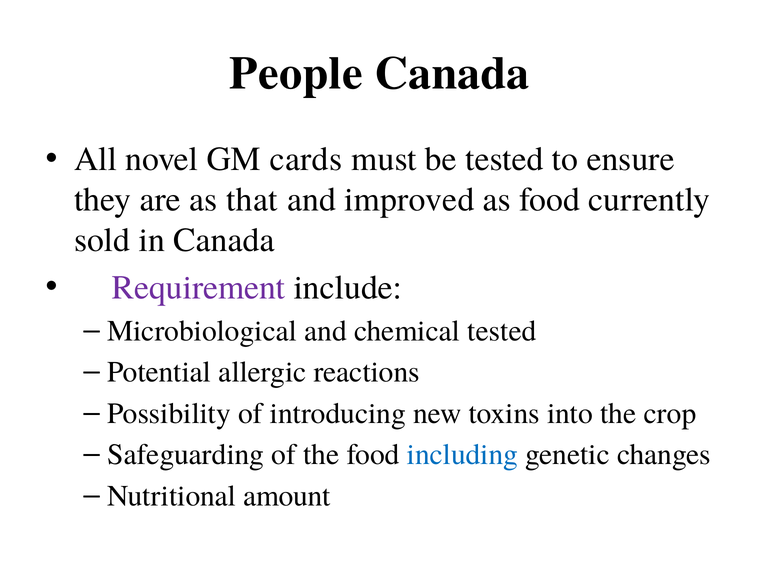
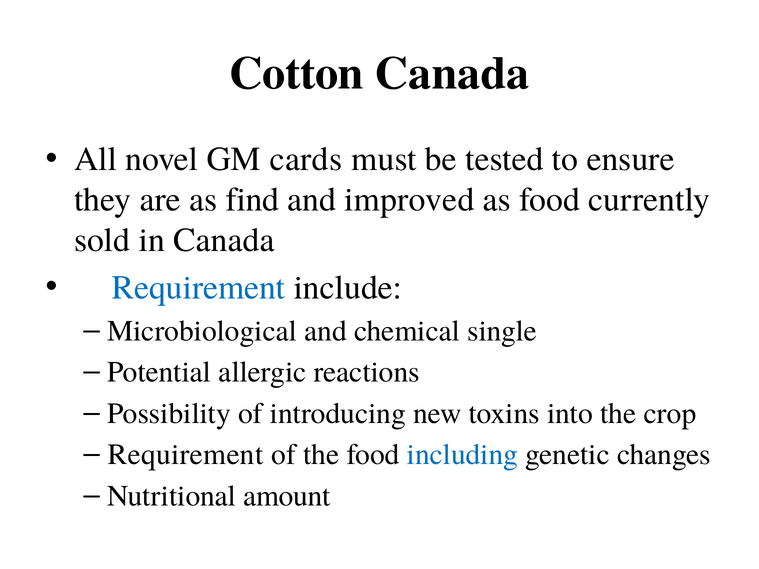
People: People -> Cotton (297, 73)
that: that -> find (252, 200)
Requirement colour: purple -> blue (199, 288)
chemical tested: tested -> single (502, 331)
Safeguarding: Safeguarding -> Requirement (186, 455)
